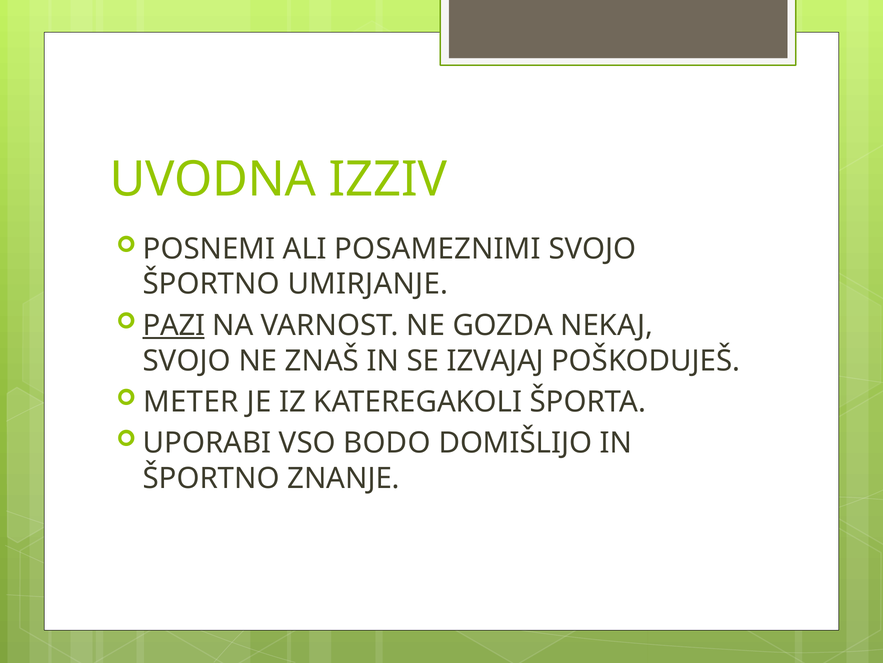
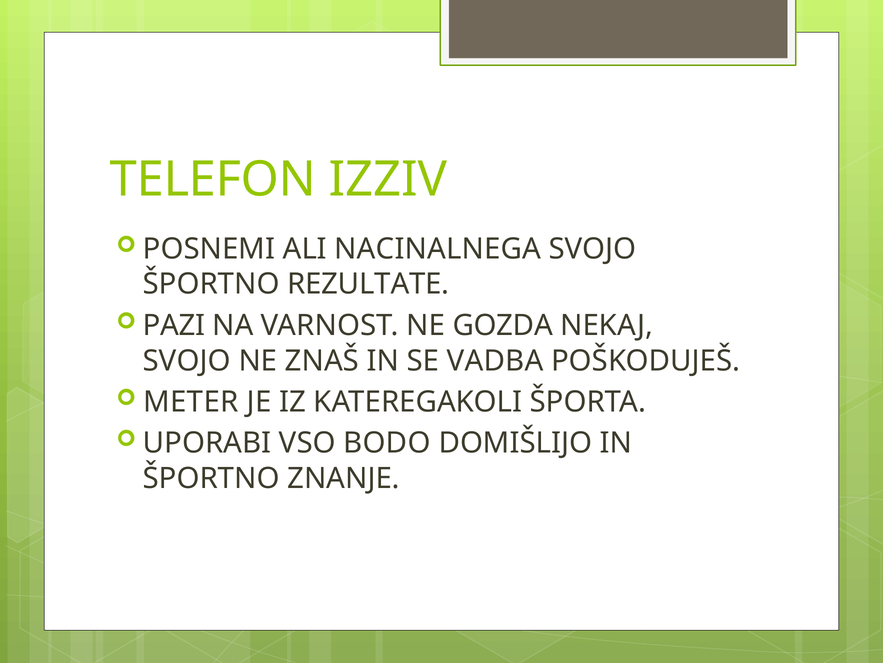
UVODNA: UVODNA -> TELEFON (213, 179)
POSAMEZNIMI: POSAMEZNIMI -> NACINALNEGA (438, 249)
UMIRJANJE: UMIRJANJE -> REZULTATE (368, 284)
PAZI underline: present -> none (174, 325)
IZVAJAJ: IZVAJAJ -> VADBA (495, 360)
